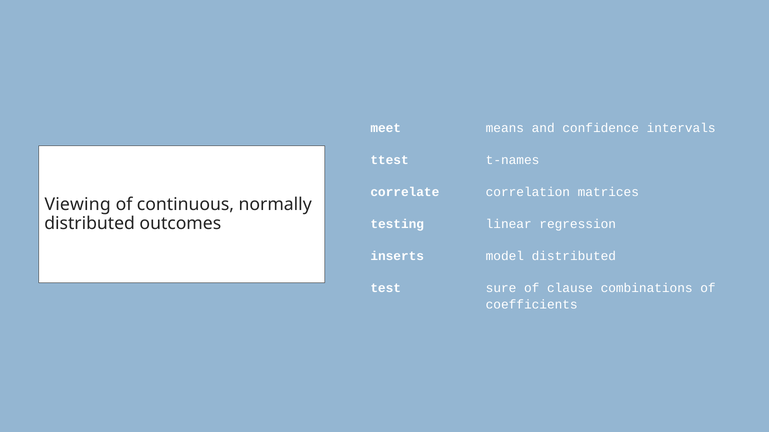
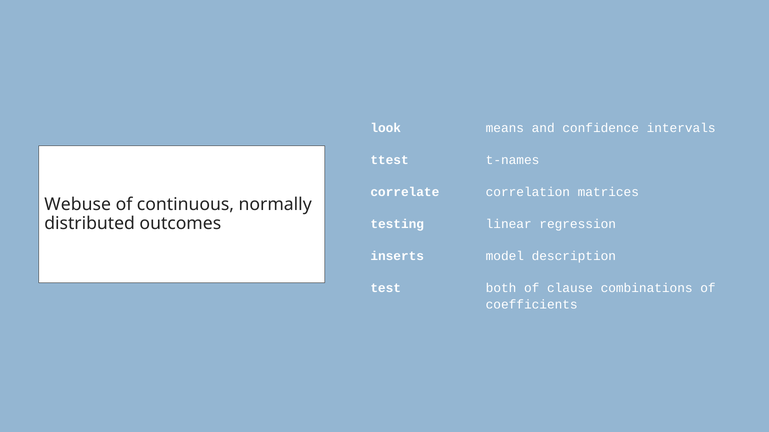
meet: meet -> look (386, 128)
Viewing: Viewing -> Webuse (78, 205)
model distributed: distributed -> description (574, 257)
sure: sure -> both (501, 289)
